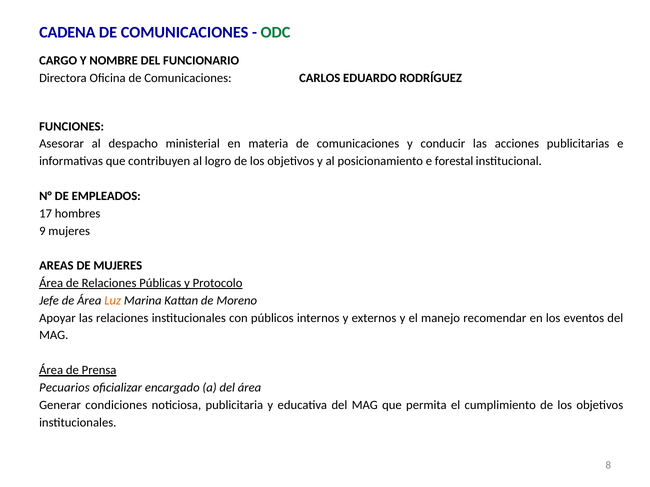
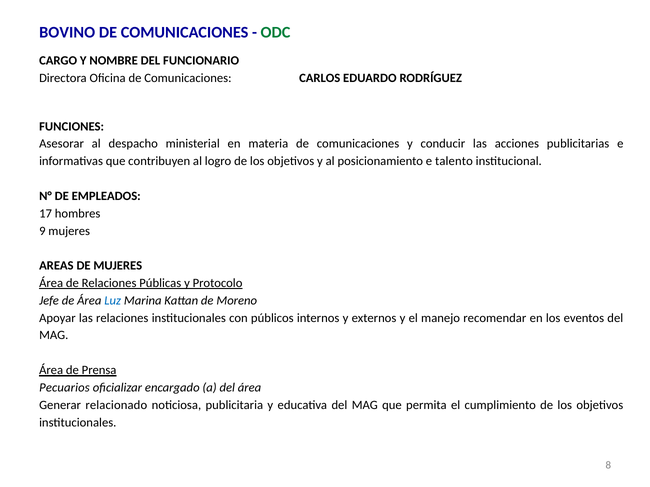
CADENA: CADENA -> BOVINO (67, 32)
forestal: forestal -> talento (454, 161)
Luz colour: orange -> blue (113, 301)
condiciones: condiciones -> relacionado (116, 405)
